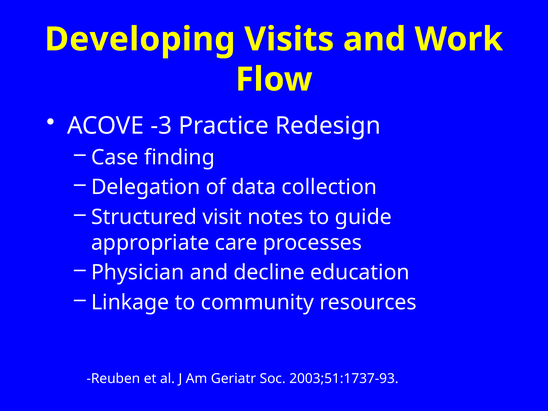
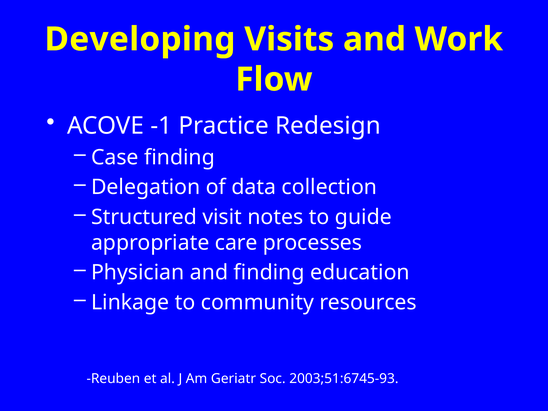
-3: -3 -> -1 (161, 126)
and decline: decline -> finding (269, 273)
2003;51:1737-93: 2003;51:1737-93 -> 2003;51:6745-93 (344, 379)
